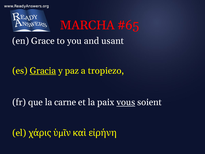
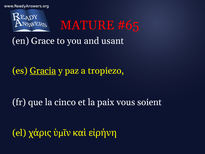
MARCHA: MARCHA -> MATURE (87, 25)
carne: carne -> cinco (65, 102)
vous underline: present -> none (126, 102)
